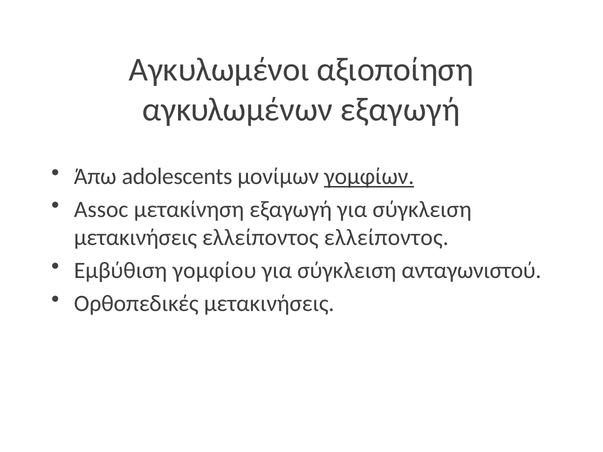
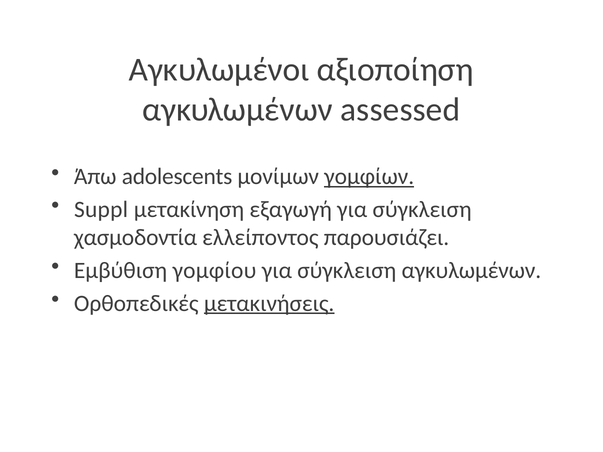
αγκυλωμένων εξαγωγή: εξαγωγή -> assessed (400, 110)
Assoc: Assoc -> Suppl (101, 210)
μετακινήσεις: μετακινήσεις -> χασμοδοντία (136, 238)
ελλείποντος ελλείποντος: ελλείποντος -> παρουσιάζει (387, 238)
σύγκλειση ανταγωνιστού: ανταγωνιστού -> αγκυλωμένων (471, 271)
μετακινήσεις underline: none -> present (269, 303)
